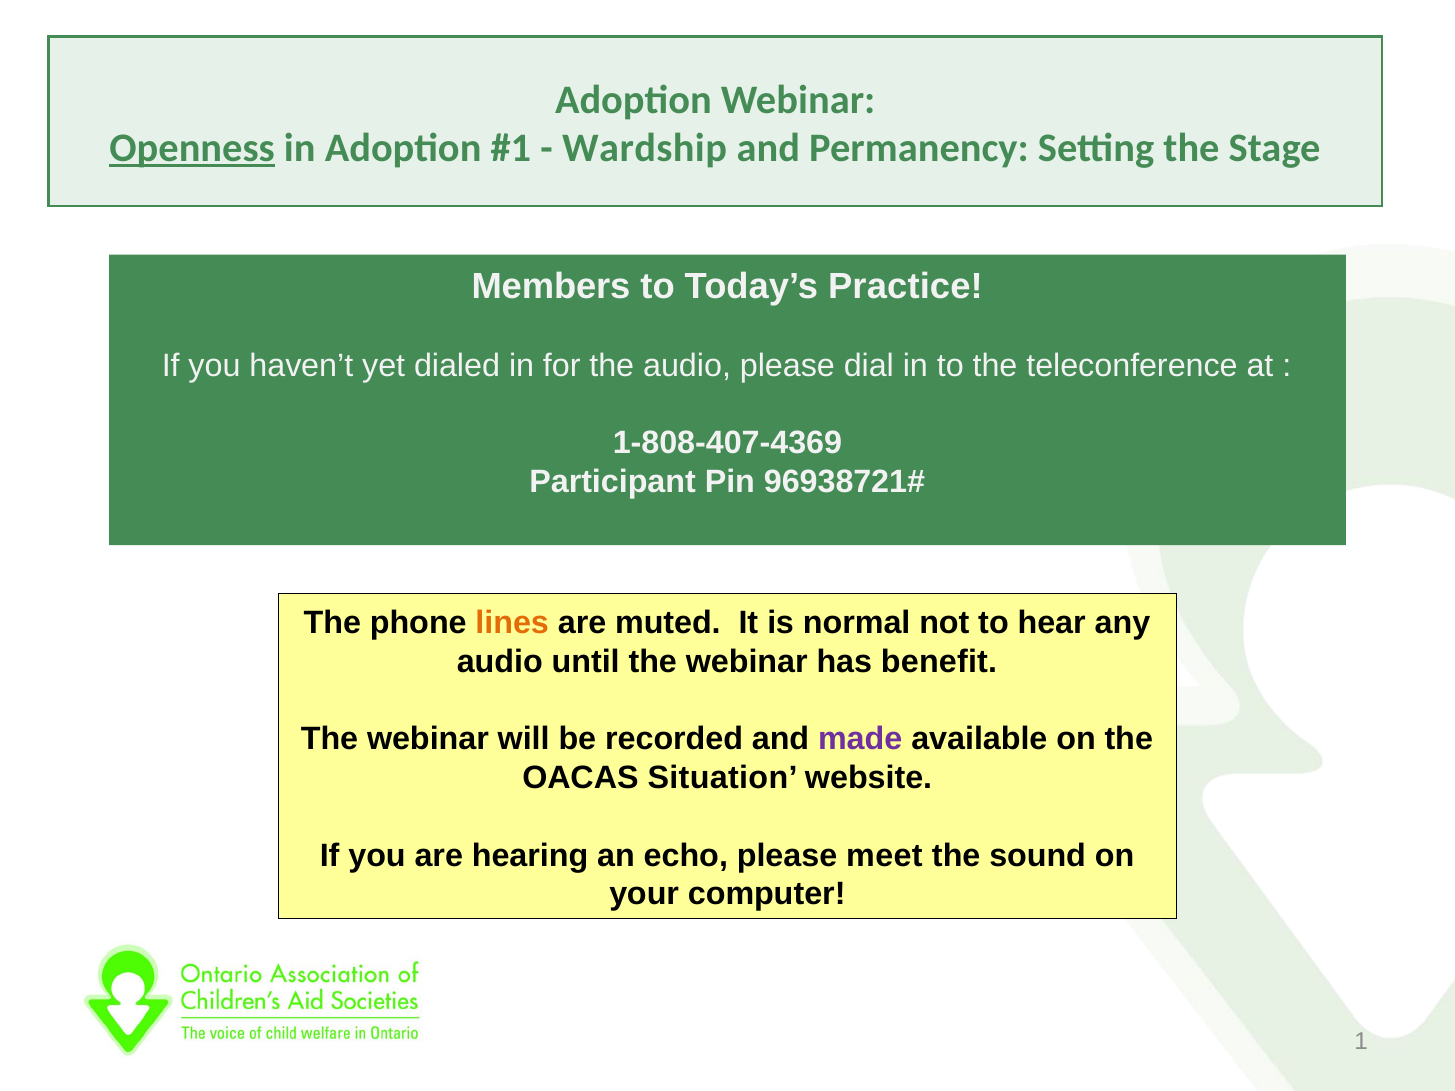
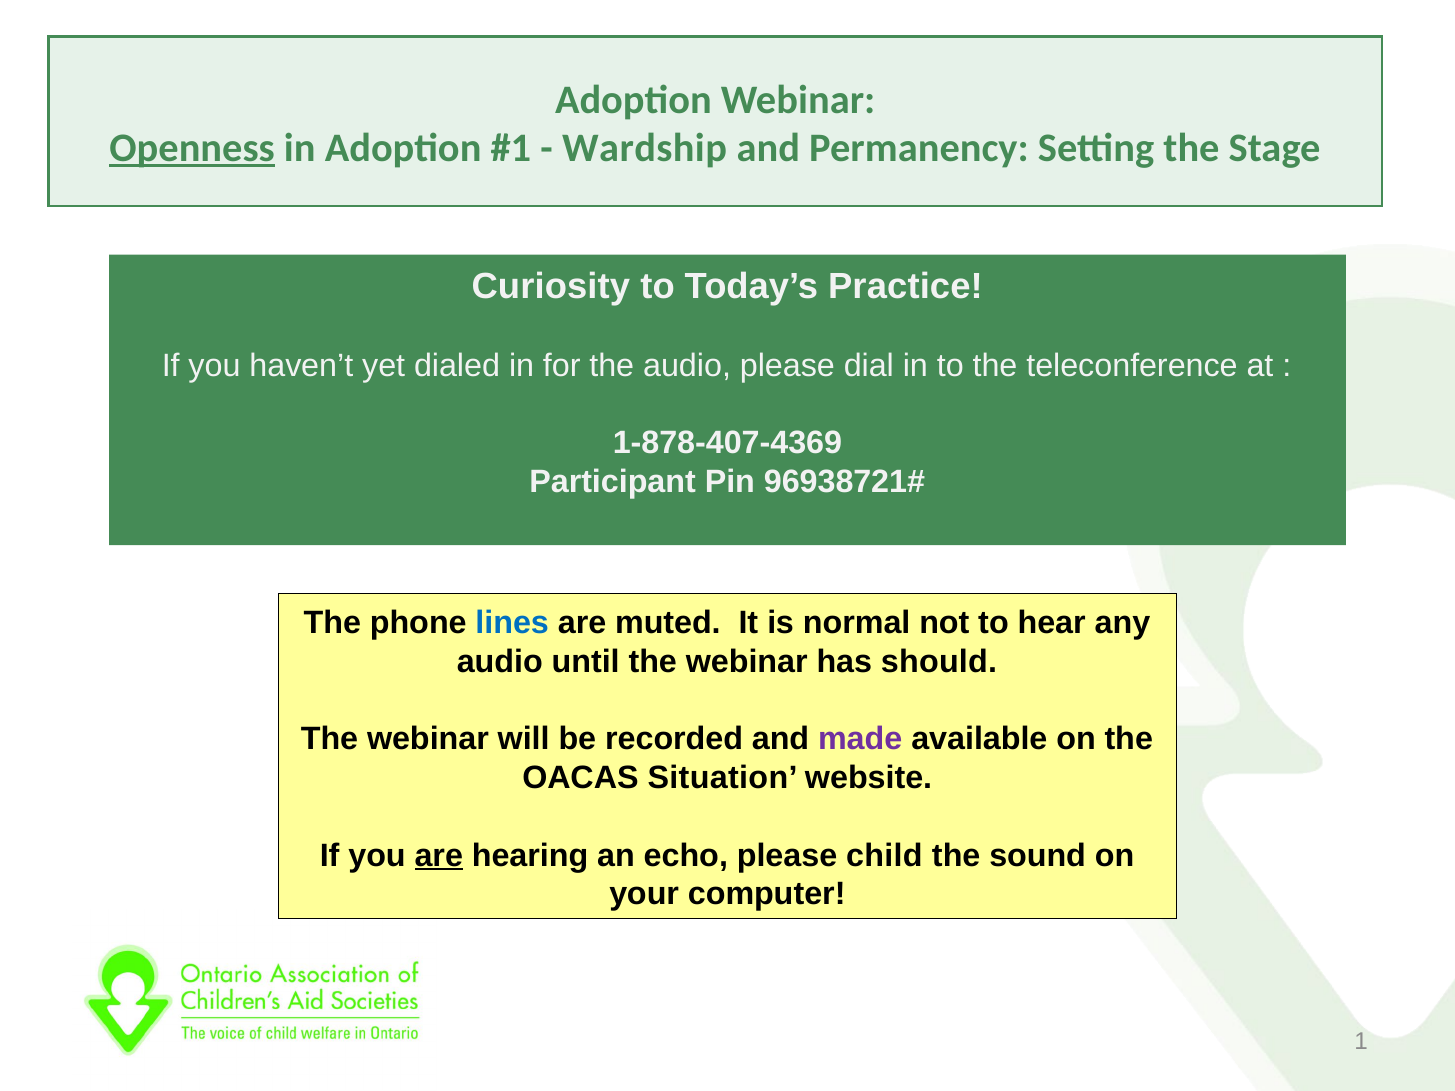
Members: Members -> Curiosity (551, 286)
1-808-407-4369: 1-808-407-4369 -> 1-878-407-4369 (727, 443)
lines colour: orange -> blue (512, 623)
benefit: benefit -> should (939, 662)
are underline: none -> present (439, 856)
meet: meet -> child (884, 856)
